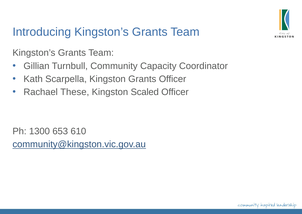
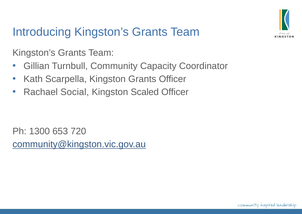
These: These -> Social (75, 92)
610: 610 -> 720 (78, 131)
